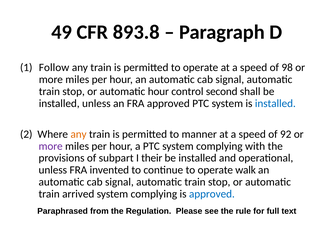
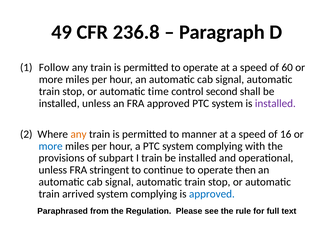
893.8: 893.8 -> 236.8 (136, 32)
98: 98 -> 60 (287, 68)
automatic hour: hour -> time (158, 92)
installed colour: blue -> purple (275, 104)
92: 92 -> 16 (286, 134)
more colour: purple -> blue (51, 146)
I their: their -> train (152, 158)
invented: invented -> stringent (109, 170)
walk: walk -> then (246, 170)
